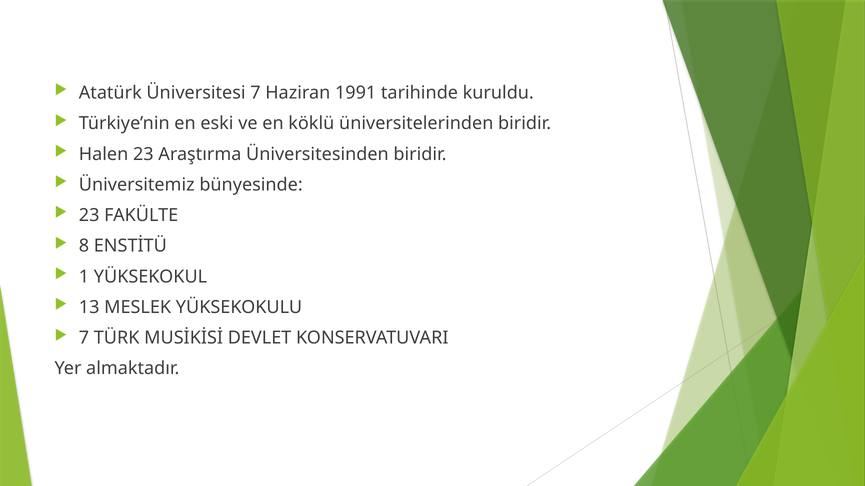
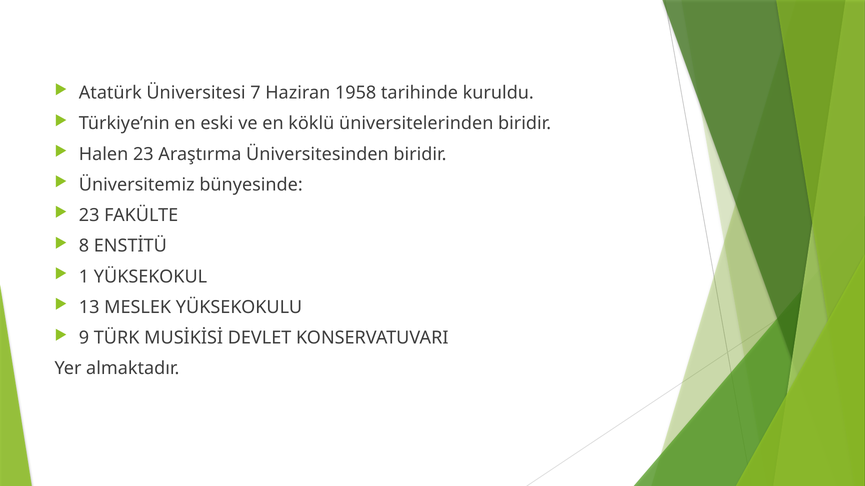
1991: 1991 -> 1958 (356, 93)
7: 7 -> 9 (84, 338)
